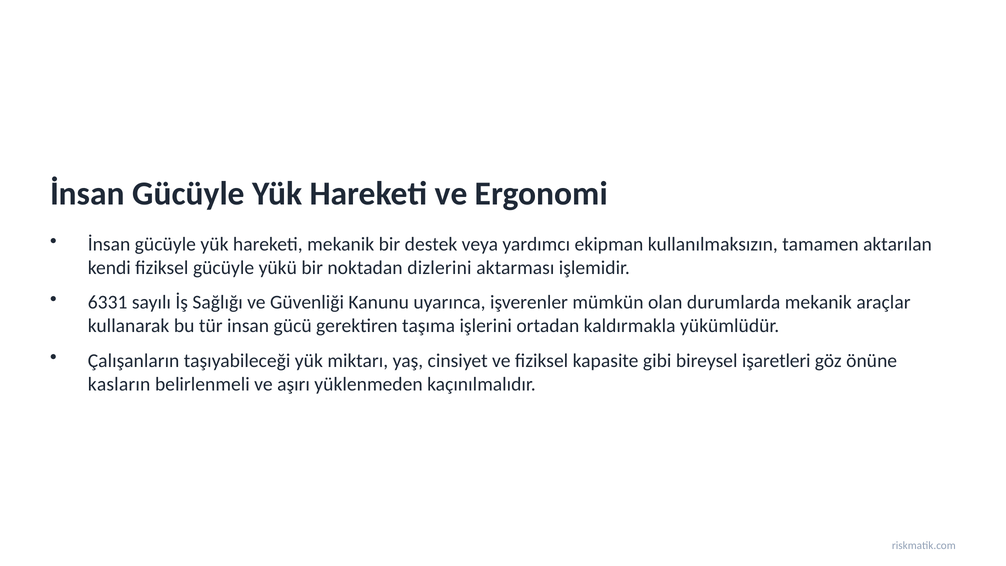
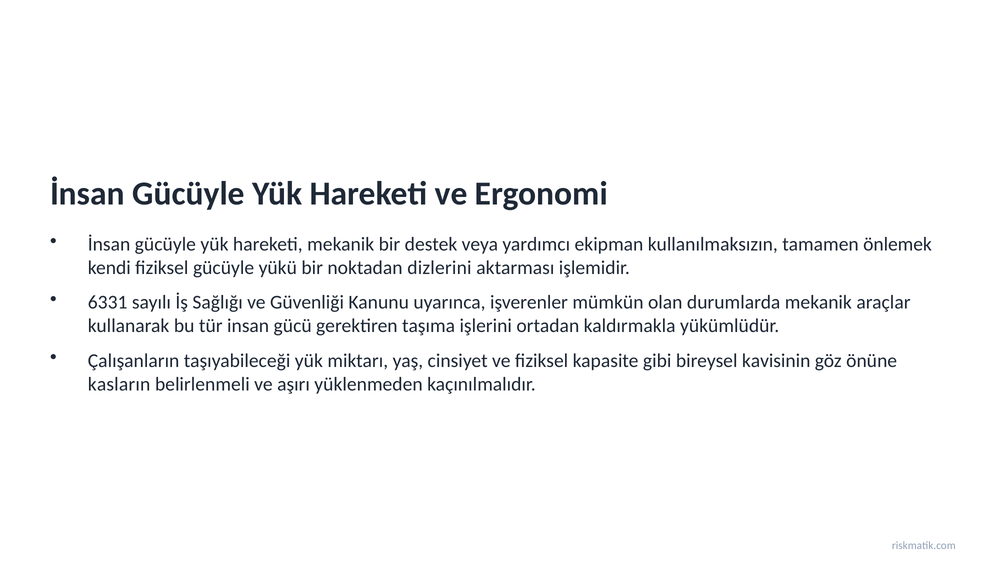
aktarılan: aktarılan -> önlemek (898, 244)
işaretleri: işaretleri -> kavisinin (776, 361)
